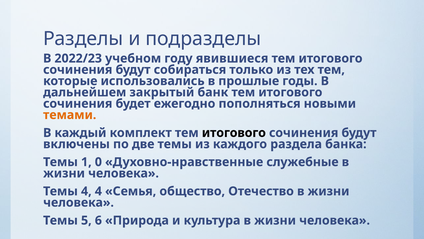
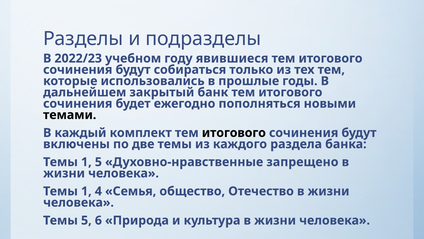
темами colour: orange -> black (70, 115)
1 0: 0 -> 5 (98, 162)
служебные: служебные -> запрещено (302, 162)
4: 4 -> 1 (86, 191)
